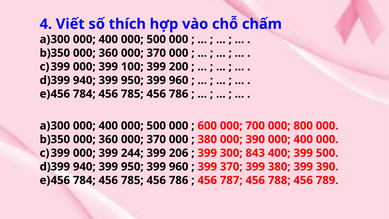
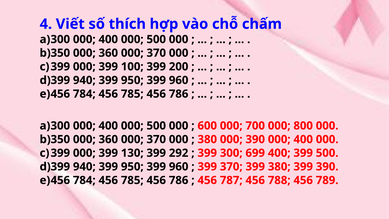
244: 244 -> 130 (132, 153)
206: 206 -> 292 (179, 153)
843: 843 -> 699 (255, 153)
